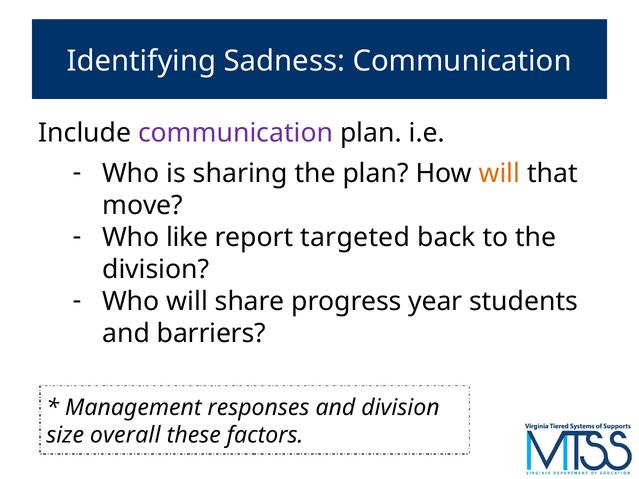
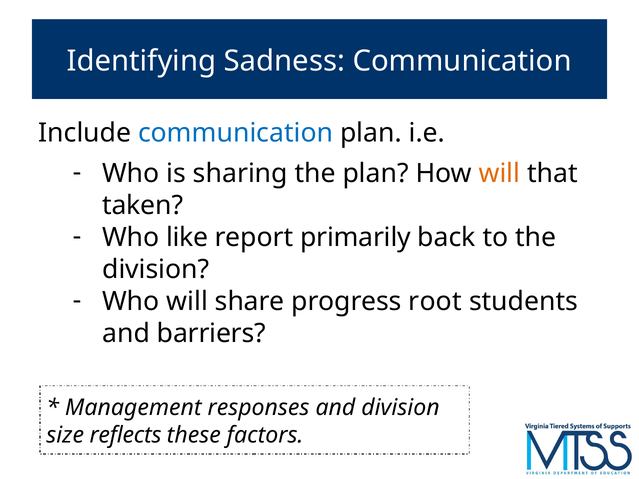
communication colour: purple -> blue (236, 133)
move: move -> taken (143, 206)
targeted: targeted -> primarily (355, 238)
year: year -> root (435, 301)
overall: overall -> reflects (125, 436)
